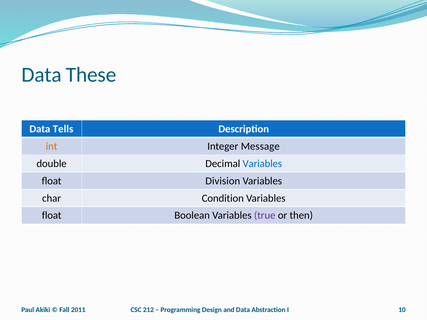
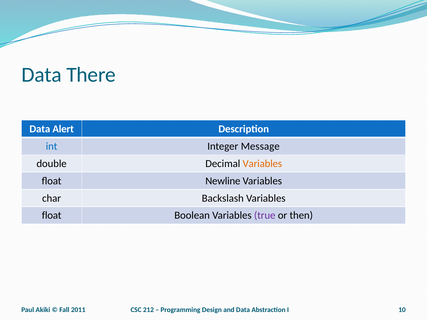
These: These -> There (91, 75)
Tells: Tells -> Alert (63, 129)
int colour: orange -> blue (52, 146)
Variables colour: blue -> orange (262, 164)
Division: Division -> Newline (223, 181)
Condition: Condition -> Backslash (223, 198)
